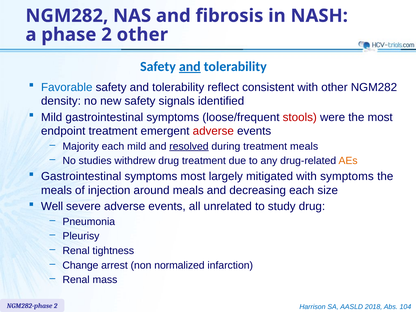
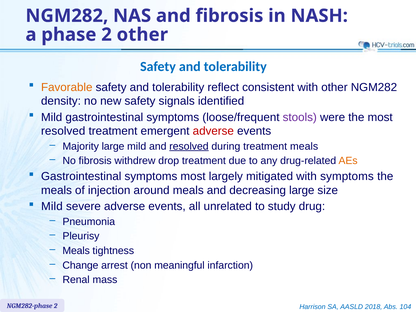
and underline: present -> none (190, 66)
Favorable colour: blue -> orange (67, 87)
stools colour: red -> purple (300, 117)
endpoint: endpoint -> resolved (63, 131)
Majority each: each -> large (113, 146)
No studies: studies -> fibrosis (95, 161)
withdrew drug: drug -> drop (169, 161)
decreasing each: each -> large (302, 190)
Well: Well -> Mild (52, 206)
Renal: Renal -> Meals (76, 251)
normalized: normalized -> meaningful (179, 265)
